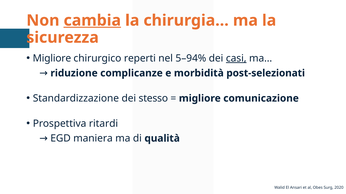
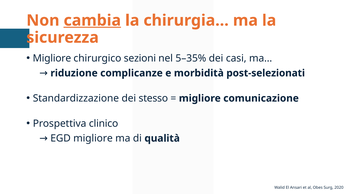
reperti: reperti -> sezioni (140, 58)
5–94%: 5–94% -> 5–35% (191, 58)
casi underline: present -> none (236, 58)
ritardi: ritardi -> clinico (104, 124)
EGD maniera: maniera -> migliore (93, 139)
